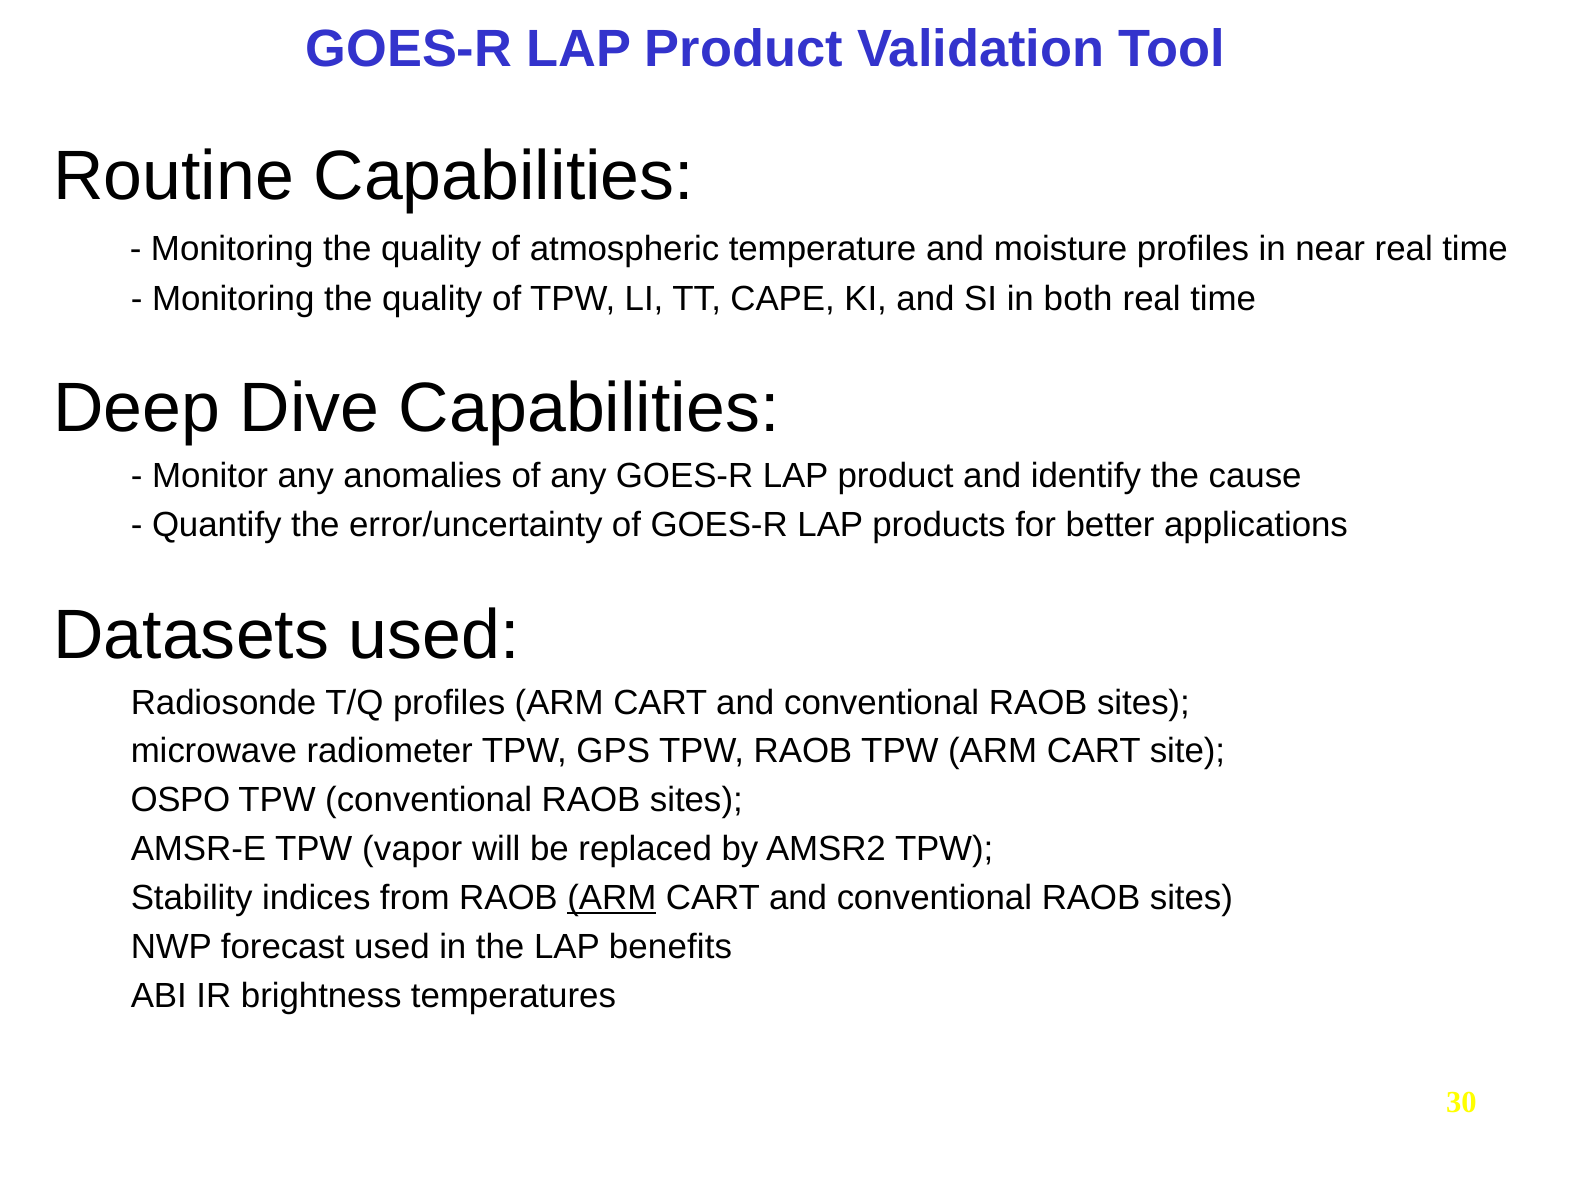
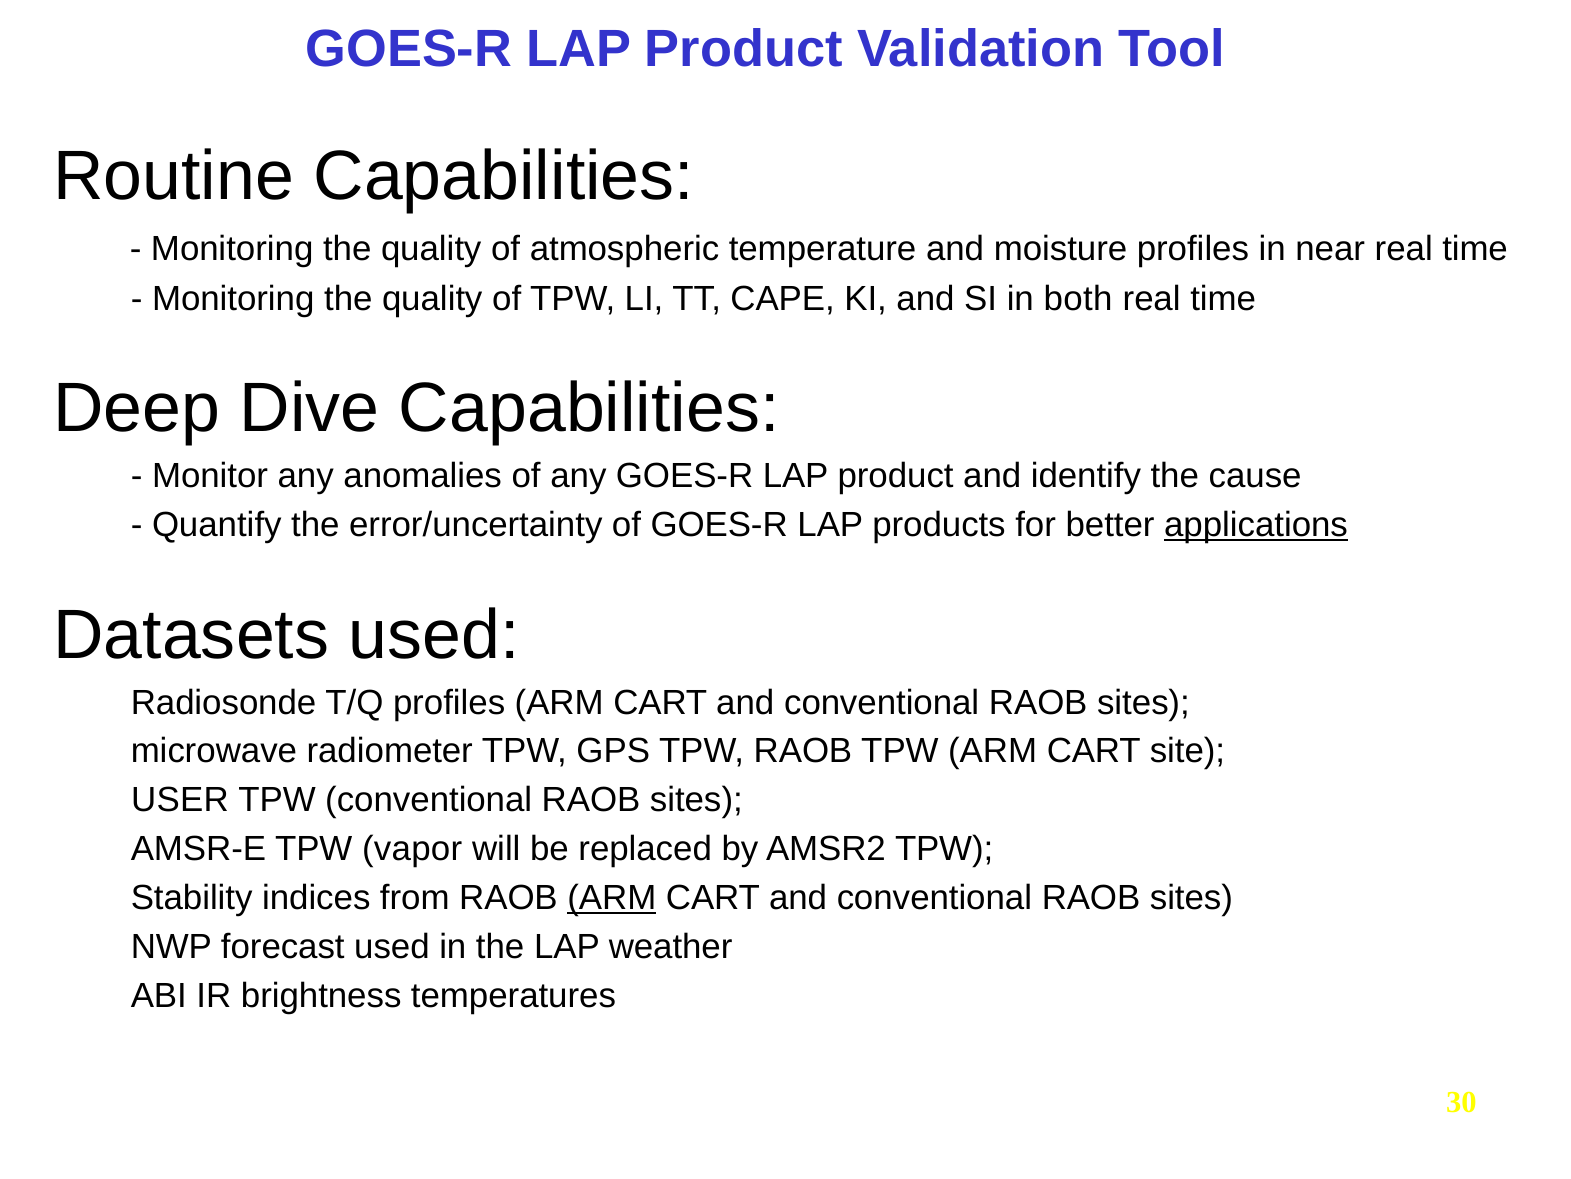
applications underline: none -> present (1256, 525)
OSPO: OSPO -> USER (180, 800)
benefits: benefits -> weather (671, 946)
